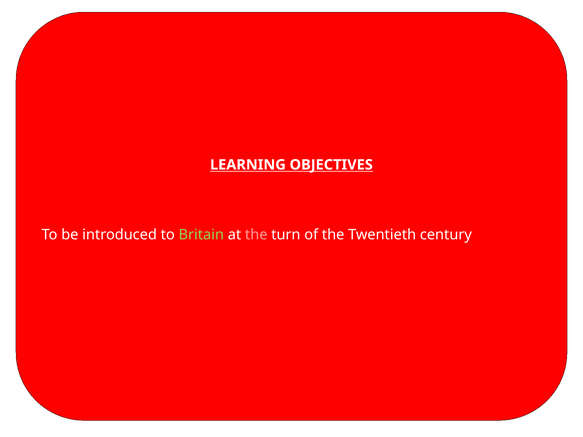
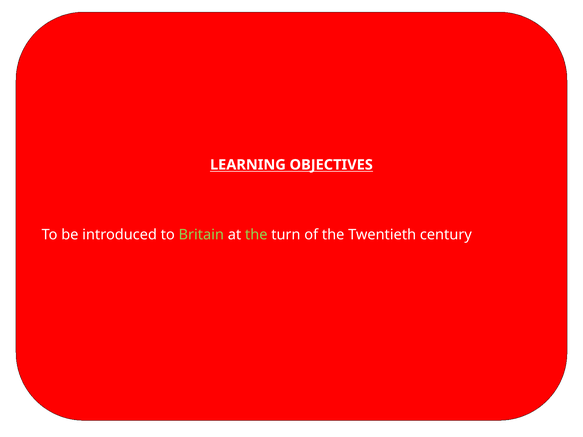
the colour: pink -> light green (256, 235)
